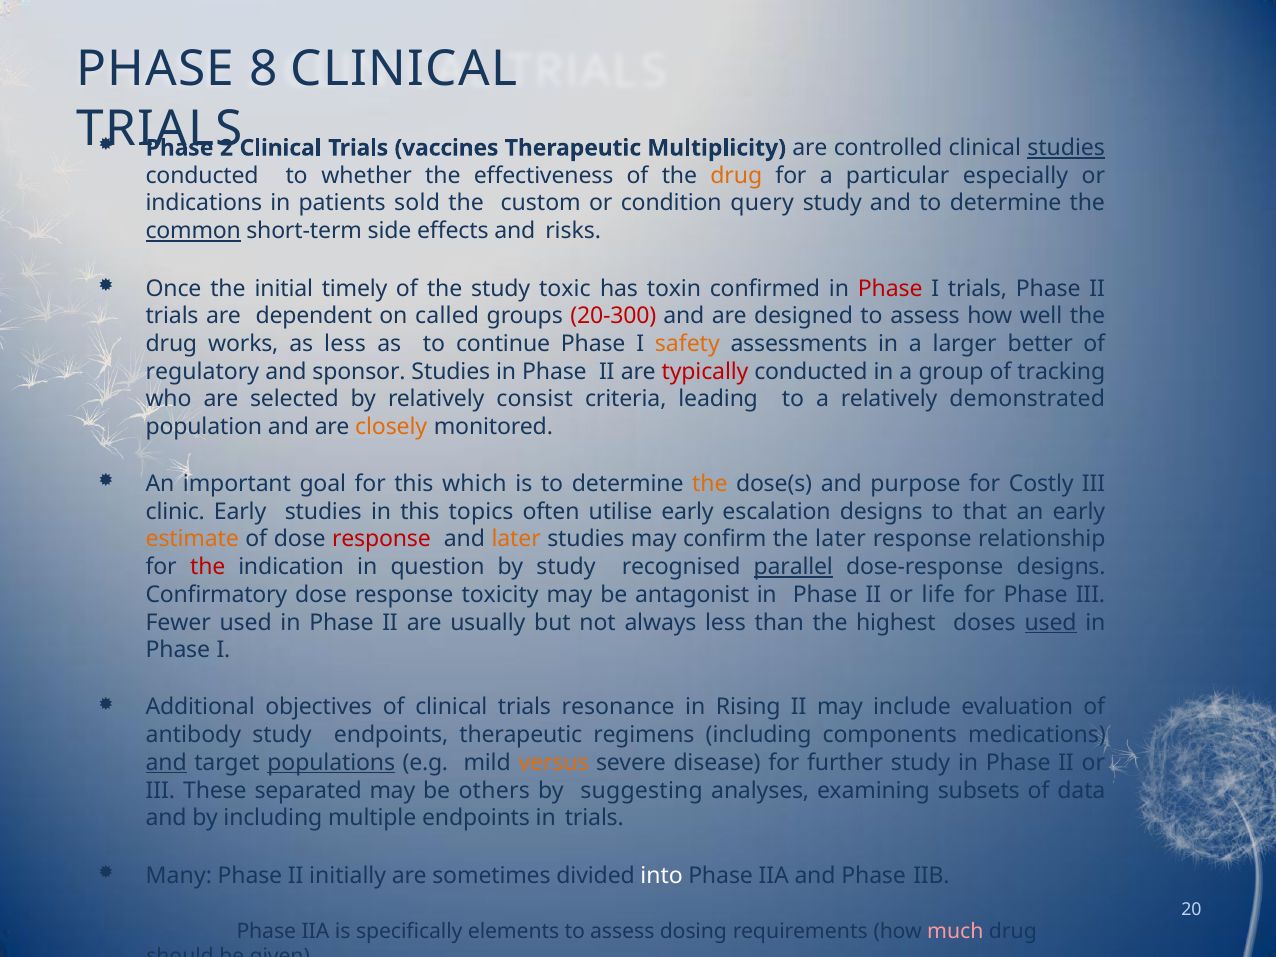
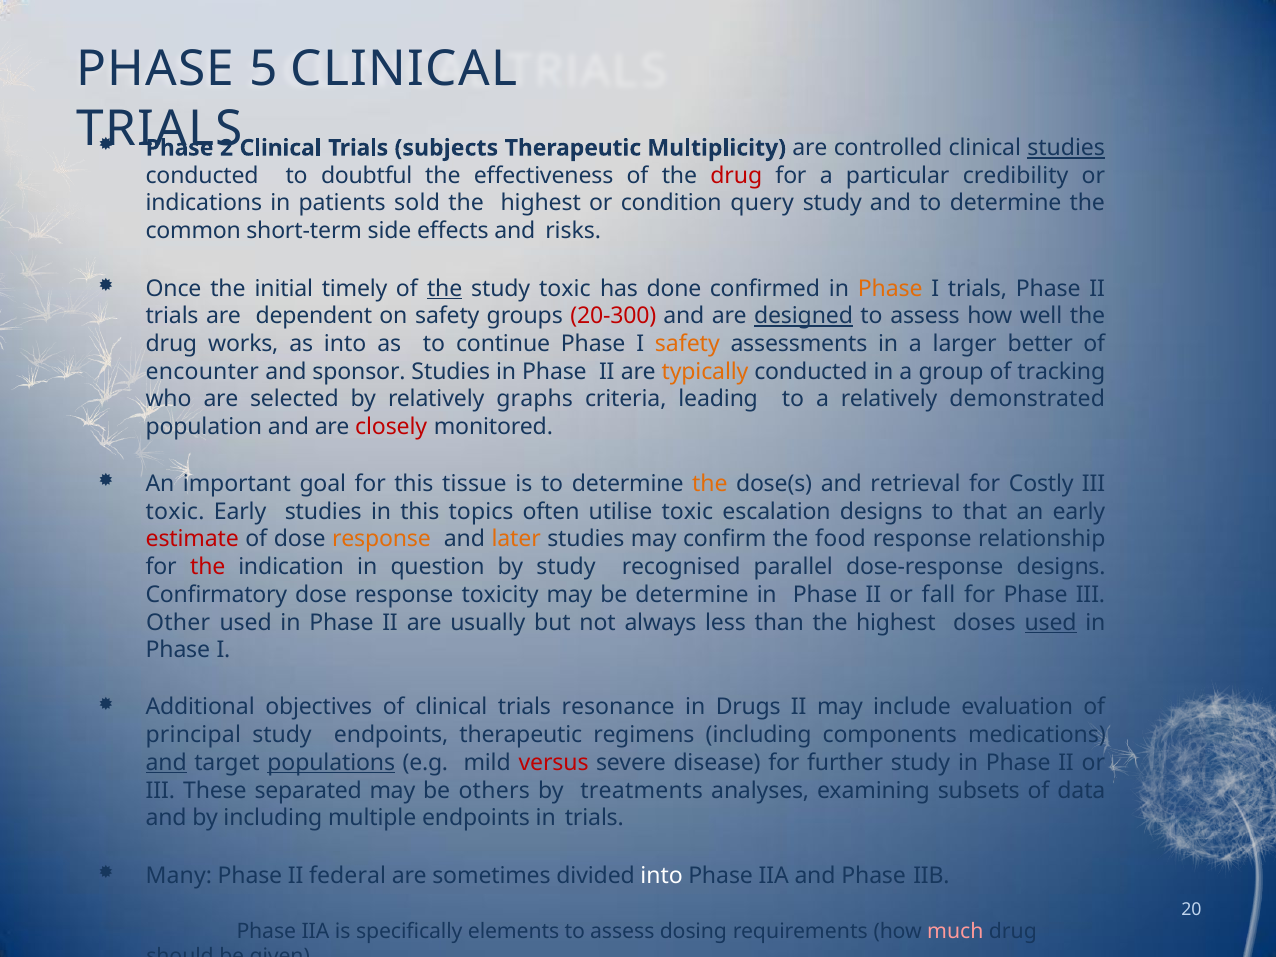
8: 8 -> 5 (264, 69)
vaccines: vaccines -> subjects (446, 148)
whether: whether -> doubtful (367, 176)
drug colour: orange -> red (736, 176)
especially: especially -> credibility (1016, 176)
custom: custom -> highest (541, 203)
common underline: present -> none (193, 231)
the underline: none -> present (445, 288)
toxin: toxin -> done (674, 288)
Phase colour: red -> orange (890, 288)
on called: called -> safety (447, 316)
designed underline: none -> present (803, 316)
as less: less -> into (345, 344)
regulatory: regulatory -> encounter (202, 371)
typically colour: red -> orange (705, 371)
consist: consist -> graphs (535, 399)
closely colour: orange -> red (391, 427)
which: which -> tissue (474, 484)
purpose: purpose -> retrieval (915, 484)
clinic: clinic -> toxic (175, 512)
utilise early: early -> toxic (687, 512)
estimate colour: orange -> red (192, 539)
response colour: red -> orange (381, 539)
the later: later -> food (841, 539)
parallel underline: present -> none (793, 567)
be antagonist: antagonist -> determine (692, 595)
life: life -> fall (938, 595)
Fewer: Fewer -> Other (178, 622)
Rising: Rising -> Drugs (748, 707)
antibody: antibody -> principal (193, 735)
versus colour: orange -> red (554, 763)
suggesting: suggesting -> treatments (642, 790)
initially: initially -> federal (348, 875)
